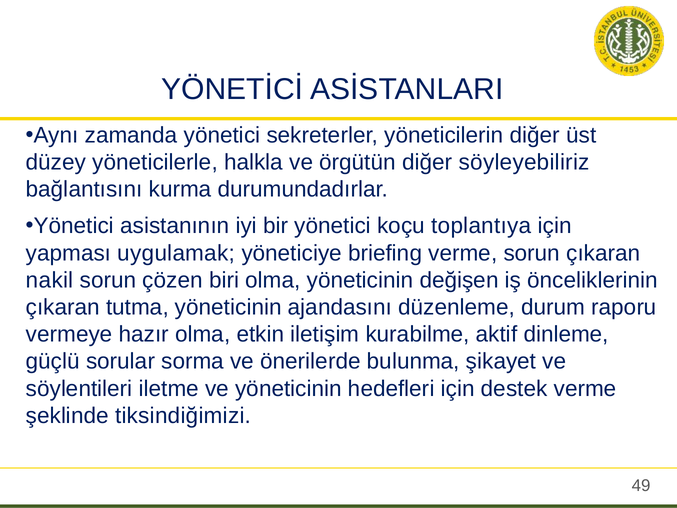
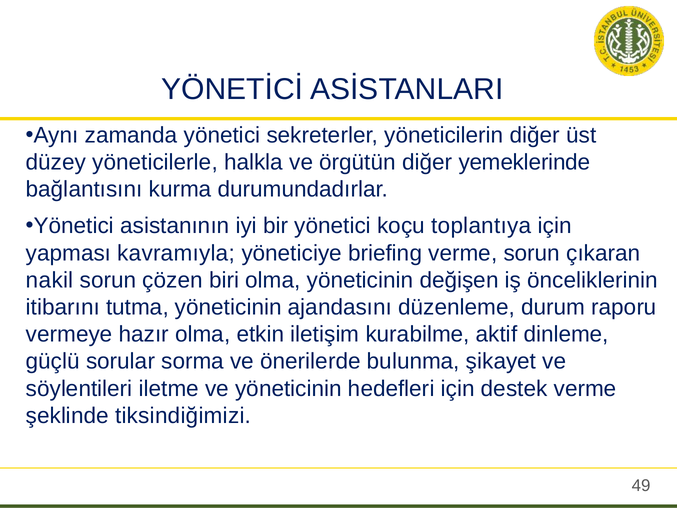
söyleyebiliriz: söyleyebiliriz -> yemeklerinde (524, 162)
uygulamak: uygulamak -> kavramıyla (176, 253)
çıkaran: çıkaran -> itibarını (63, 307)
